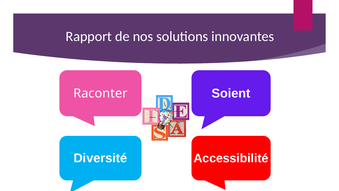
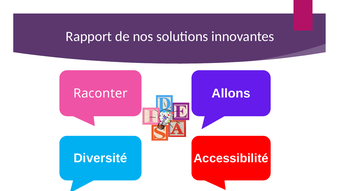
Soient: Soient -> Allons (231, 93)
